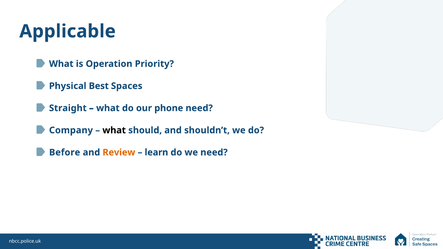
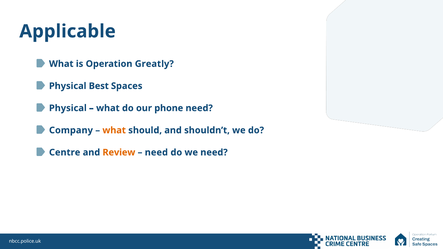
Priority: Priority -> Greatly (154, 64)
Straight: Straight -> Physical (68, 108)
what colour: black -> orange (114, 130)
Before: Before -> Centre (65, 153)
learn: learn -> need (156, 153)
